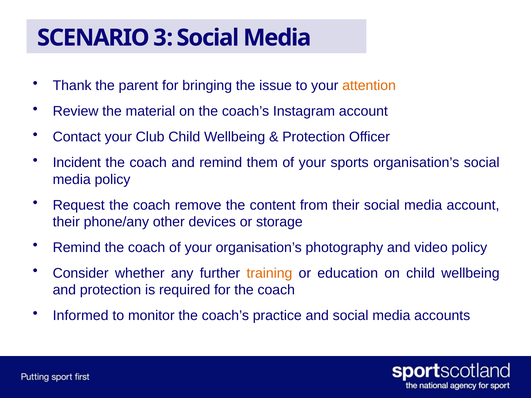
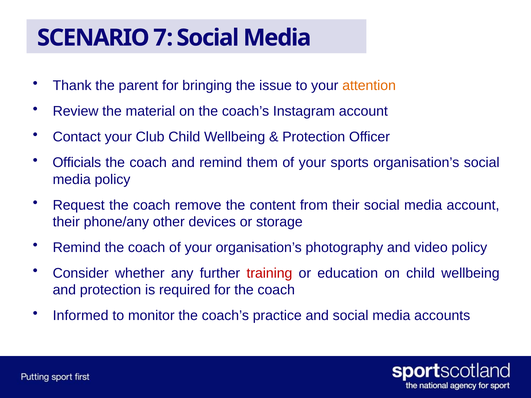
3: 3 -> 7 (163, 38)
Incident: Incident -> Officials (77, 163)
training colour: orange -> red (269, 273)
